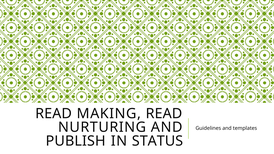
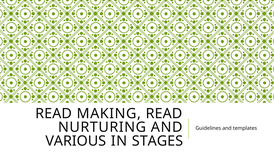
PUBLISH: PUBLISH -> VARIOUS (76, 141)
STATUS: STATUS -> STAGES (158, 141)
